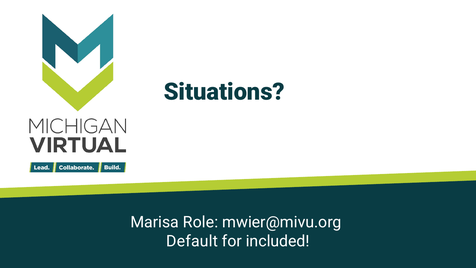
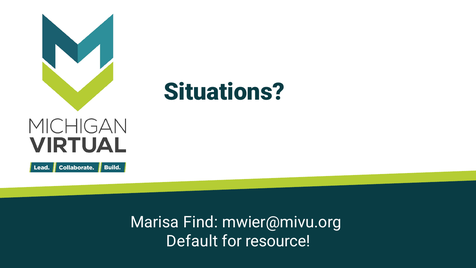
Role: Role -> Find (200, 222)
included: included -> resource (278, 241)
